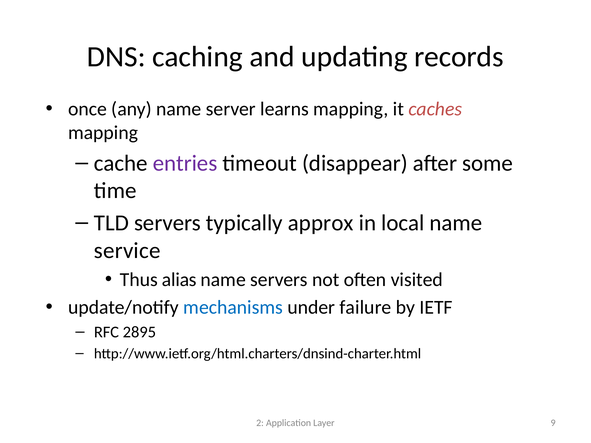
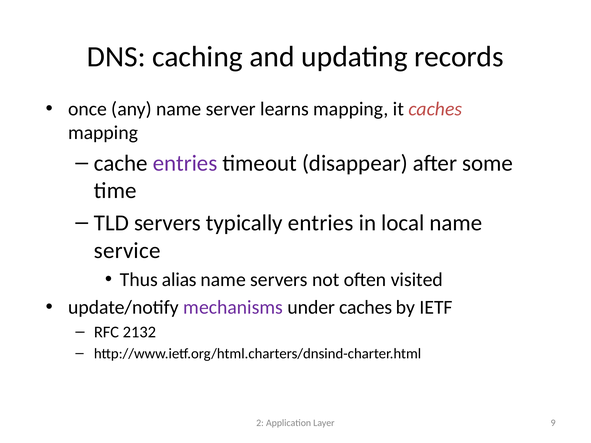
typically approx: approx -> entries (321, 223)
mechanisms colour: blue -> purple (233, 307)
under failure: failure -> caches (366, 307)
2895: 2895 -> 2132 (139, 332)
